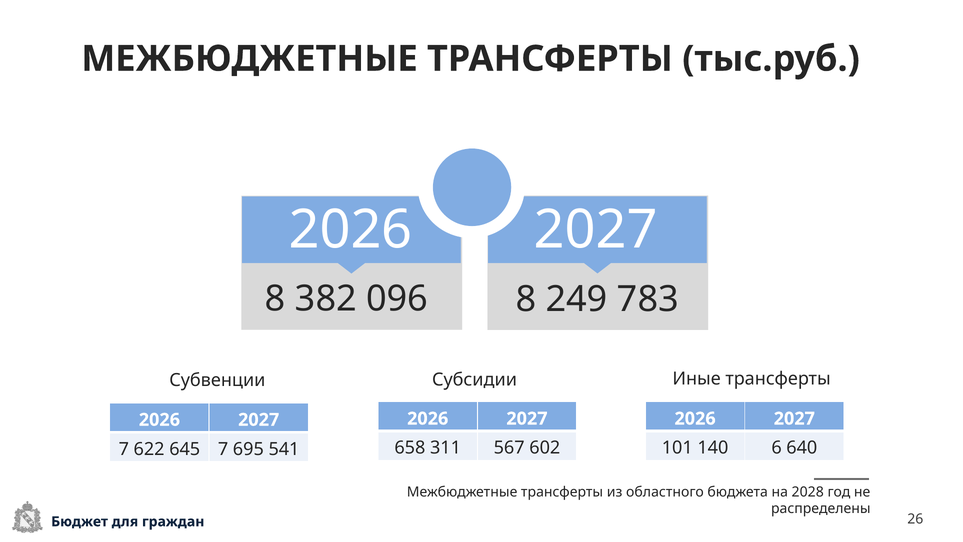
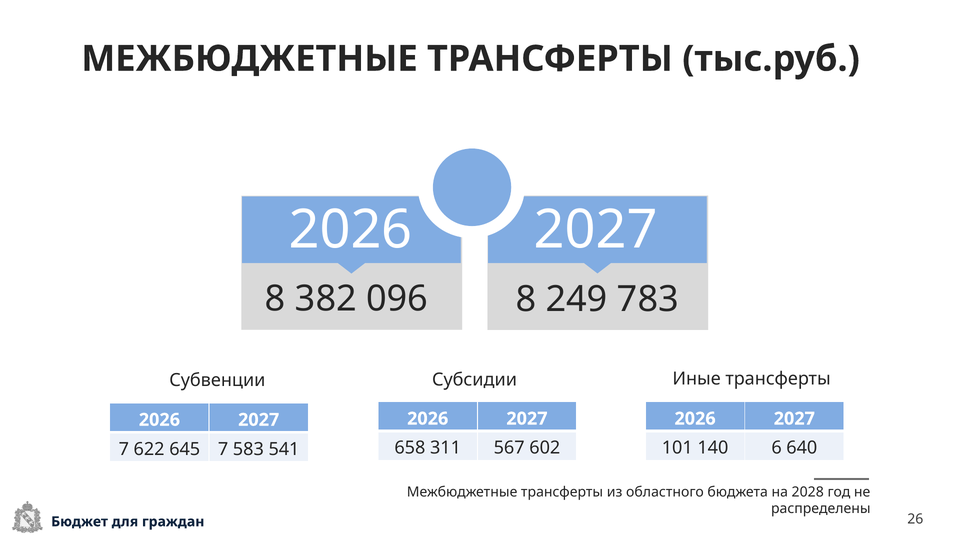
695: 695 -> 583 (248, 449)
